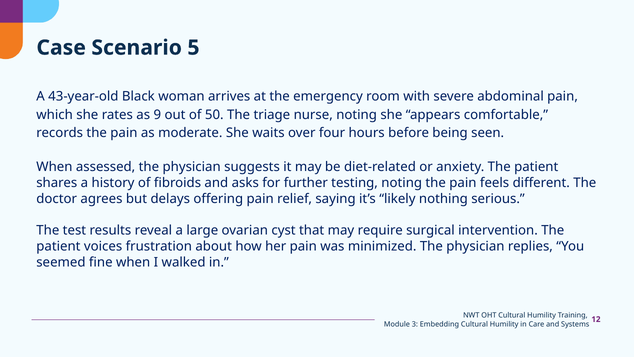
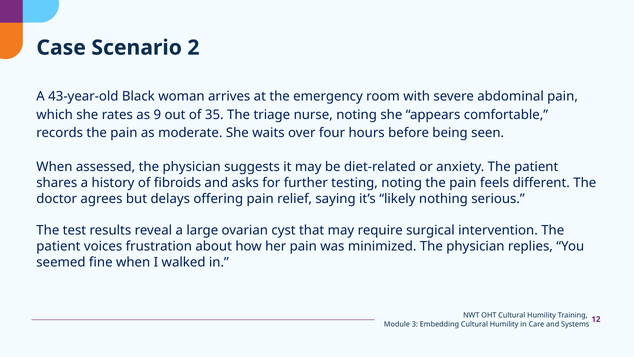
5: 5 -> 2 (193, 48)
50: 50 -> 35 (214, 115)
